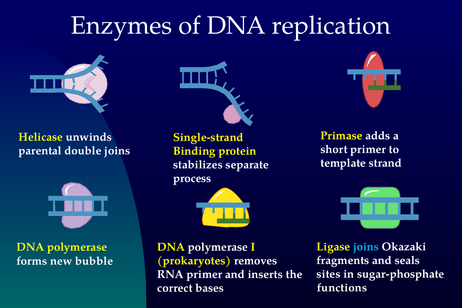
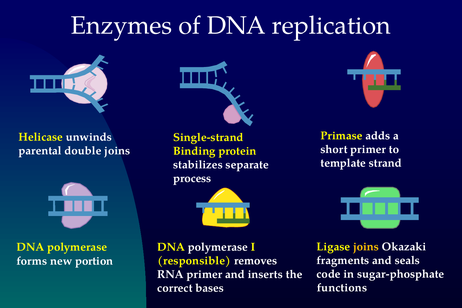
joins colour: light blue -> yellow (366, 247)
prokaryotes: prokaryotes -> responsible (194, 261)
bubble: bubble -> portion (94, 261)
sites: sites -> code (329, 274)
